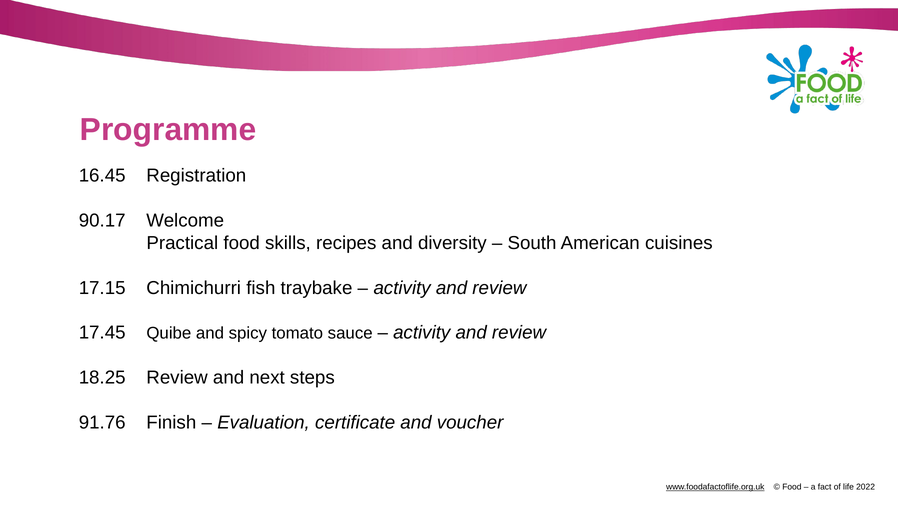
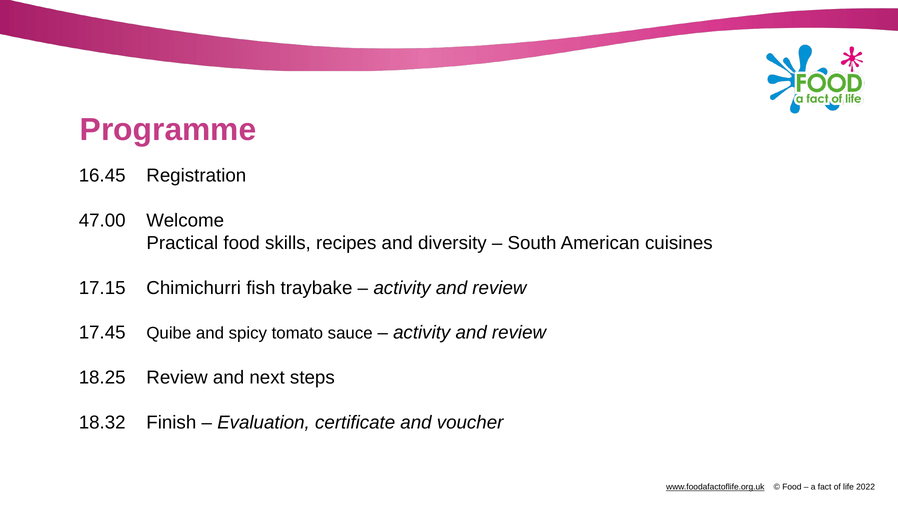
90.17: 90.17 -> 47.00 (102, 221)
91.76: 91.76 -> 18.32 (102, 423)
